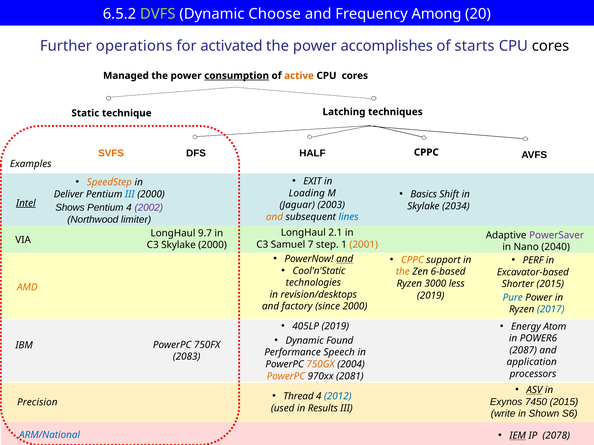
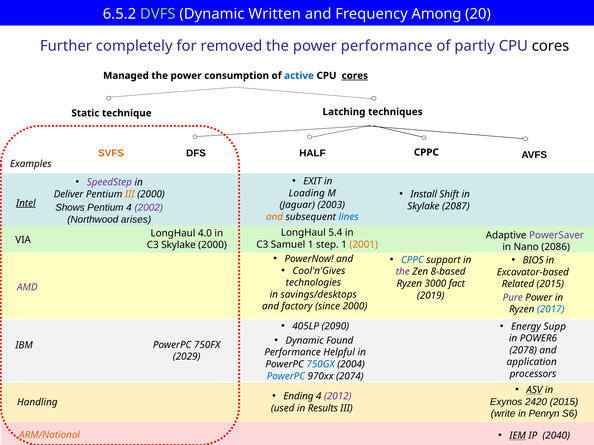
Choose: Choose -> Written (275, 14)
operations: operations -> completely (134, 46)
activated: activated -> removed (231, 46)
power accomplishes: accomplishes -> performance (387, 46)
starts: starts -> partly (475, 46)
consumption underline: present -> none (237, 76)
active colour: orange -> blue (299, 76)
cores underline: none -> present (355, 76)
SpeedStep colour: orange -> purple (109, 182)
Basics: Basics -> Install (424, 194)
III colour: blue -> orange (130, 194)
2034: 2034 -> 2087 (456, 206)
limiter: limiter -> arises (136, 220)
2.1: 2.1 -> 5.4 (335, 233)
9.7: 9.7 -> 4.0 (205, 233)
Samuel 7: 7 -> 1 (311, 245)
2040: 2040 -> 2086 (556, 247)
and underline: present -> none (345, 259)
CPPC colour: orange -> blue (412, 260)
PERF: PERF -> BIOS (533, 261)
Cool'n'Static: Cool'n'Static -> Cool'n'Gives (319, 271)
the colour: orange -> purple (403, 272)
6-based: 6-based -> 8-based (448, 272)
less: less -> fact (457, 284)
Shorter: Shorter -> Related (518, 284)
AMD colour: orange -> purple (27, 288)
revision/desktops: revision/desktops -> savings/desktops (319, 295)
Pure colour: blue -> purple (513, 298)
405LP 2019: 2019 -> 2090 (335, 327)
Atom: Atom -> Supp (555, 327)
2087: 2087 -> 2078 (523, 351)
Speech: Speech -> Helpful (339, 353)
2083: 2083 -> 2029 (187, 357)
750GX colour: orange -> blue (321, 365)
PowerPC colour: orange -> blue (286, 377)
2081: 2081 -> 2074 (350, 377)
Thread: Thread -> Ending (298, 397)
2012 colour: blue -> purple (338, 397)
7450: 7450 -> 2420 (536, 402)
Precision: Precision -> Handling (37, 403)
Shown: Shown -> Penryn (544, 414)
ARM/National colour: blue -> orange (50, 435)
2078: 2078 -> 2040 (556, 436)
